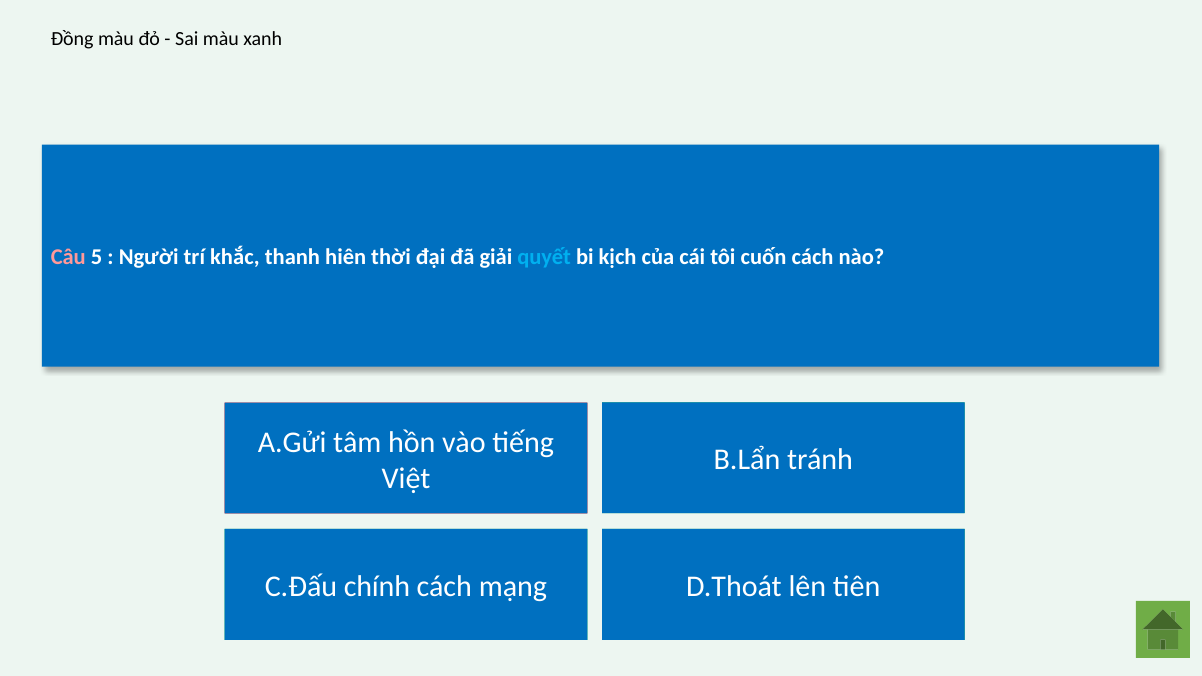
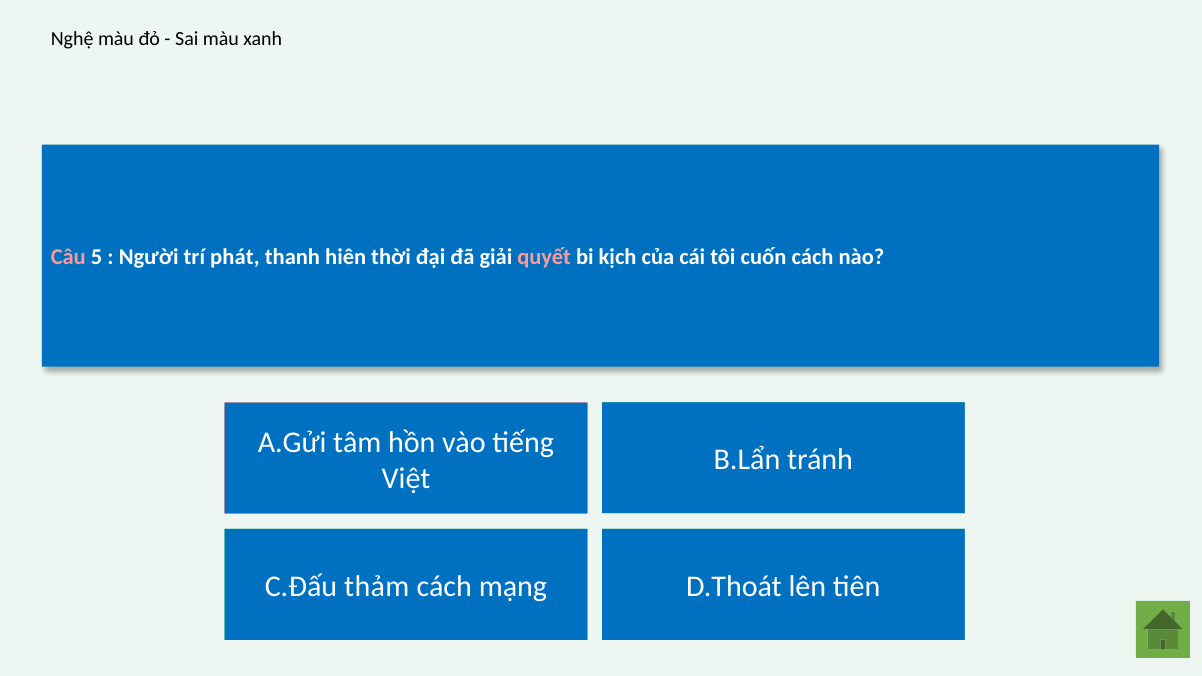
Đồng: Đồng -> Nghệ (72, 39)
khắc: khắc -> phát (235, 257)
quyết colour: light blue -> pink (544, 257)
chính: chính -> thảm (377, 587)
